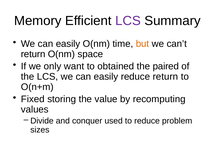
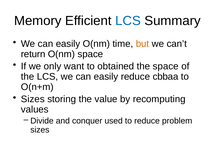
LCS colour: purple -> blue (128, 21)
the paired: paired -> space (166, 66)
reduce return: return -> cbbaa (166, 77)
Fixed: Fixed -> Sizes (33, 99)
